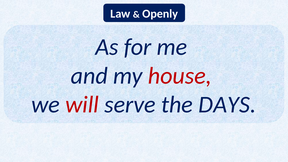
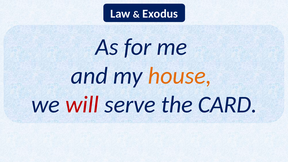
Openly: Openly -> Exodus (160, 14)
house colour: red -> orange (180, 76)
DAYS: DAYS -> CARD (227, 105)
